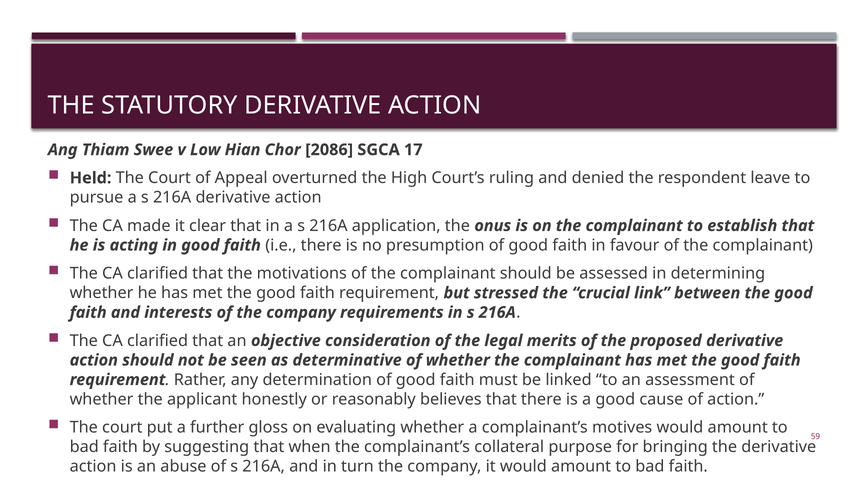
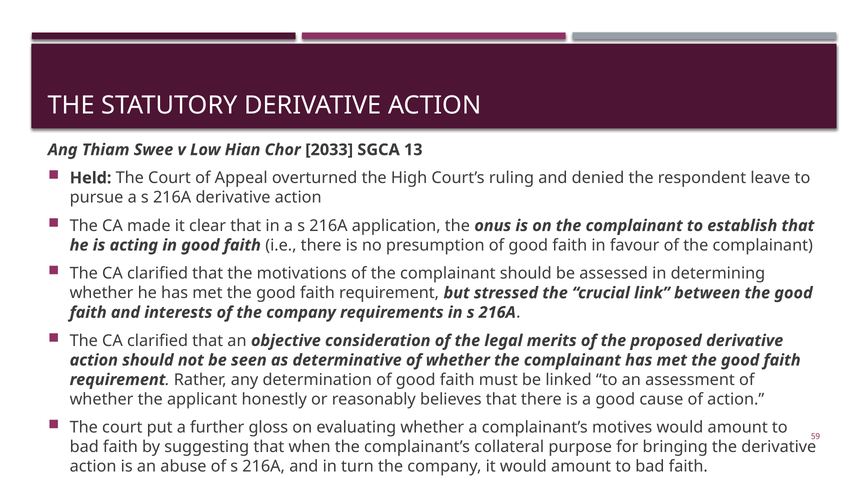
2086: 2086 -> 2033 (329, 150)
17: 17 -> 13 (413, 150)
